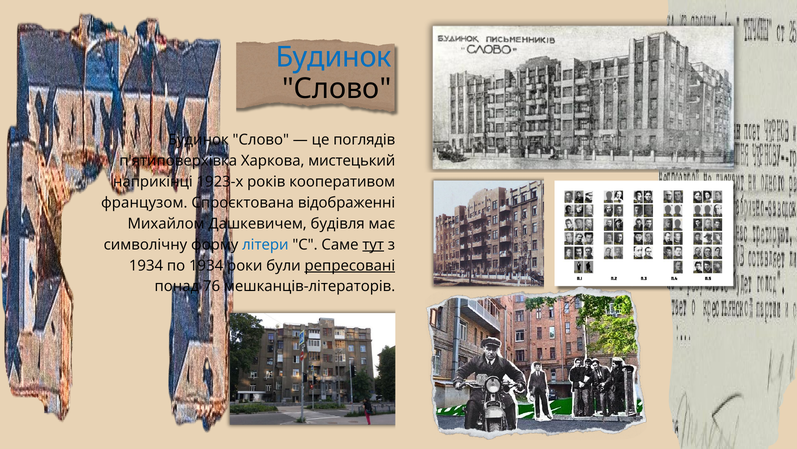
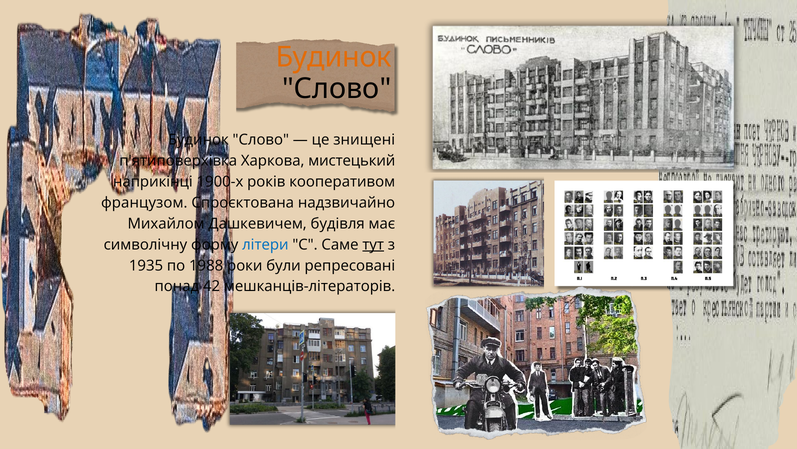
Будинок colour: blue -> orange (334, 57)
поглядів: поглядів -> знищені (364, 140)
1923-х: 1923-х -> 1900-х (220, 182)
відображенні: відображенні -> надзвичайно (346, 202)
1934: 1934 -> 1935 (146, 265)
по 1934: 1934 -> 1988 (206, 265)
репресовані underline: present -> none (350, 265)
76: 76 -> 42 (212, 286)
